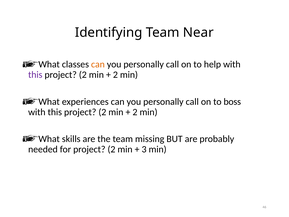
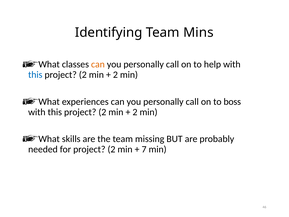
Near: Near -> Mins (198, 32)
this colour: purple -> blue (35, 75)
3: 3 -> 7 (144, 149)
